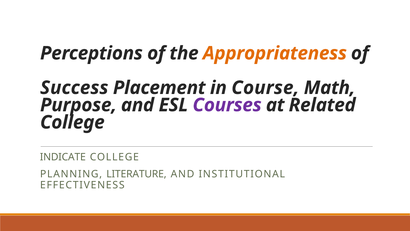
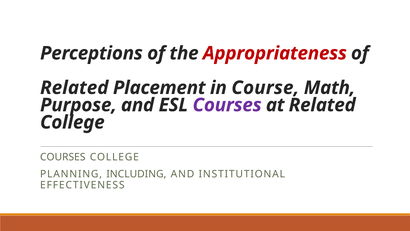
Appropriateness colour: orange -> red (275, 53)
Success: Success -> Related (74, 88)
INDICATE: INDICATE -> COURSES (63, 157)
LITERATURE: LITERATURE -> INCLUDING (136, 174)
